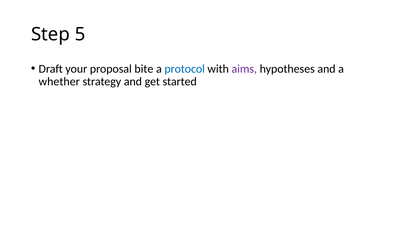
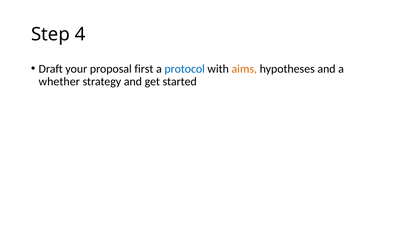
5: 5 -> 4 (80, 34)
bite: bite -> first (144, 69)
aims colour: purple -> orange (244, 69)
